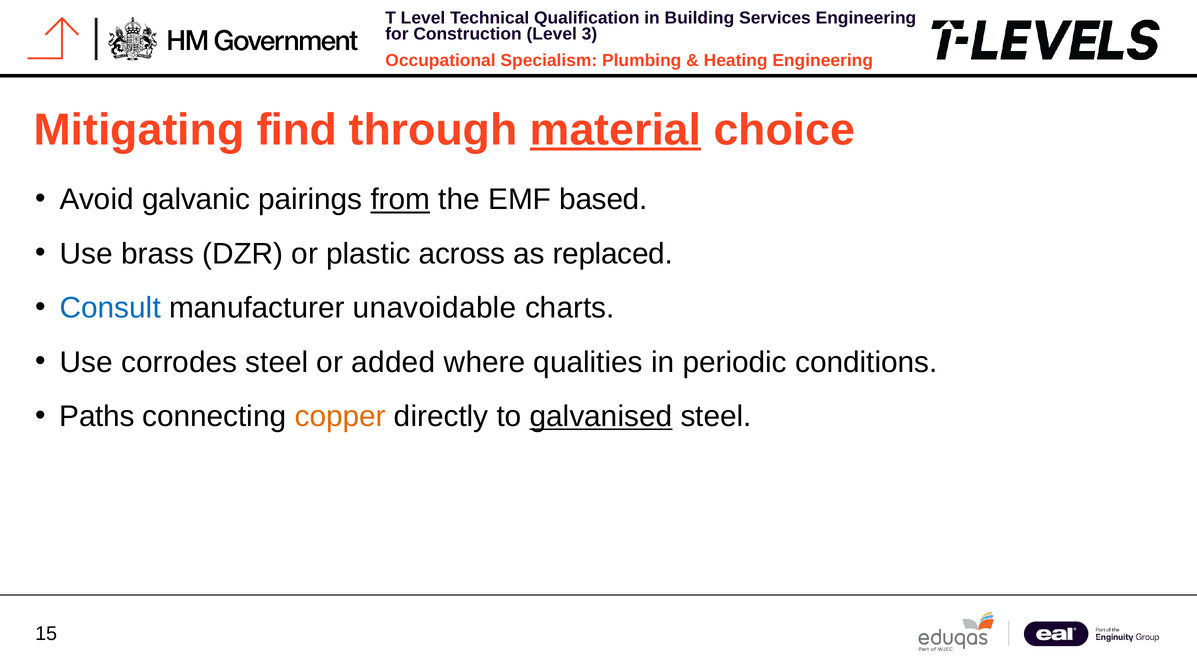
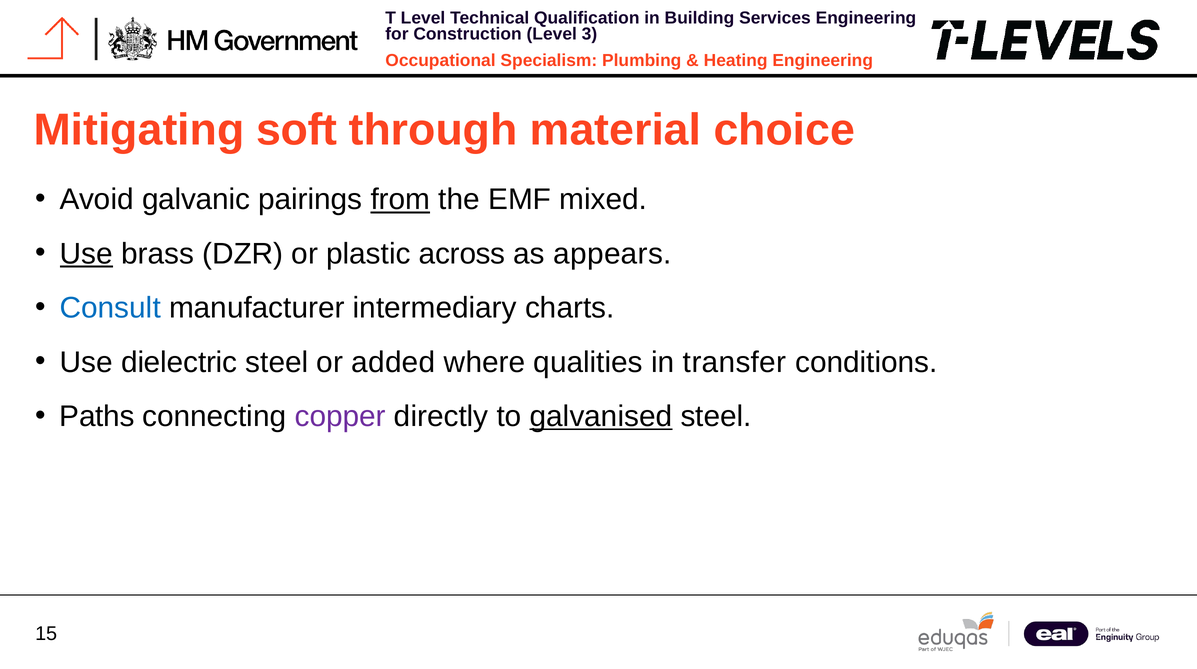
find: find -> soft (297, 130)
material underline: present -> none (615, 130)
based: based -> mixed (603, 200)
Use underline: none -> present (86, 254)
replaced: replaced -> appears (612, 254)
unavoidable: unavoidable -> intermediary (435, 308)
corrodes: corrodes -> dielectric (179, 362)
periodic: periodic -> transfer (735, 362)
copper colour: orange -> purple (340, 416)
